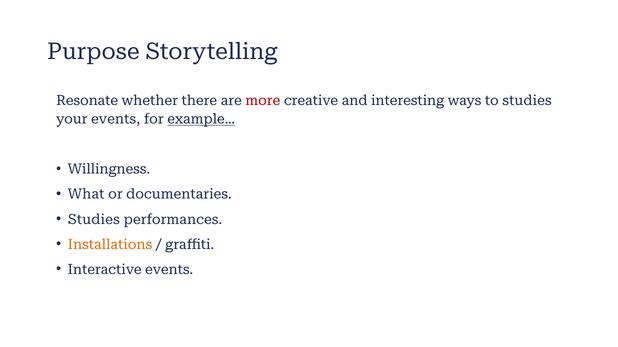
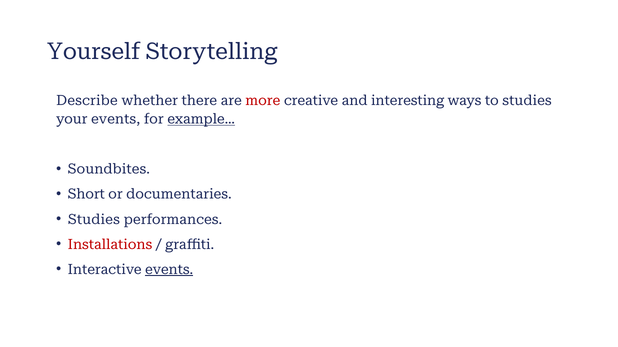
Purpose: Purpose -> Yourself (94, 52)
Resonate: Resonate -> Describe (87, 101)
Willingness: Willingness -> Soundbites (109, 170)
What: What -> Short (86, 195)
Installations colour: orange -> red (110, 245)
events underline: none -> present (169, 270)
